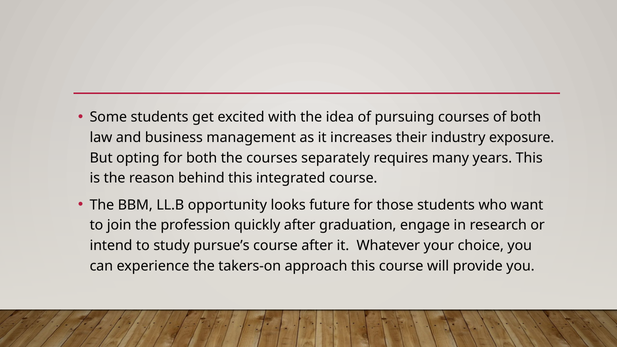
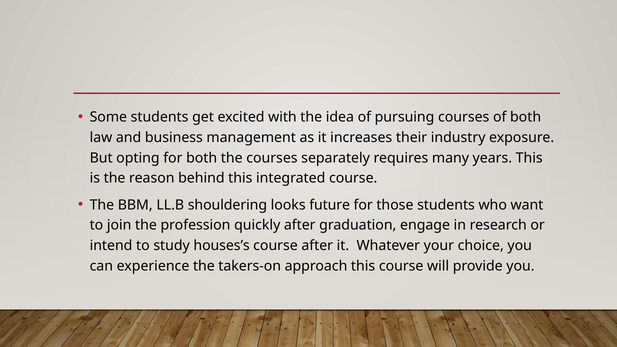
opportunity: opportunity -> shouldering (227, 205)
pursue’s: pursue’s -> houses’s (222, 246)
